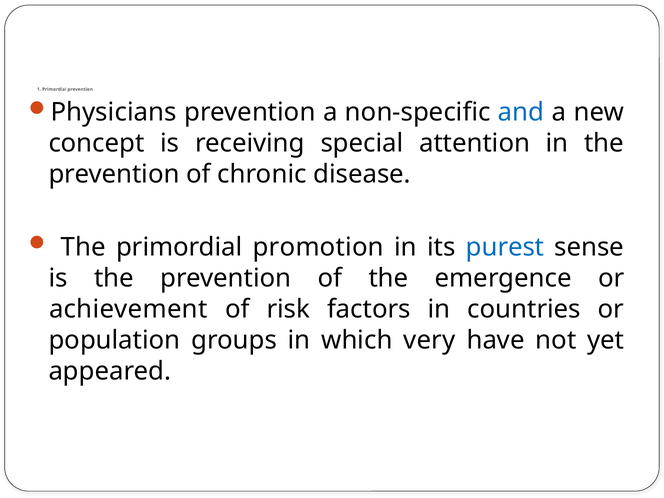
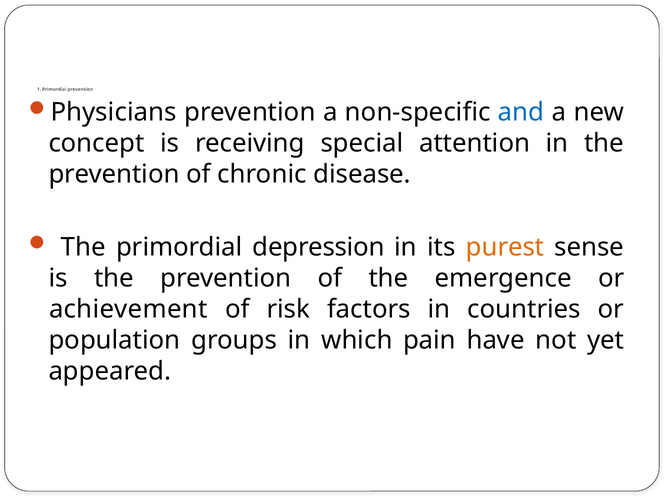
promotion: promotion -> depression (319, 247)
purest colour: blue -> orange (505, 247)
very: very -> pain (430, 340)
